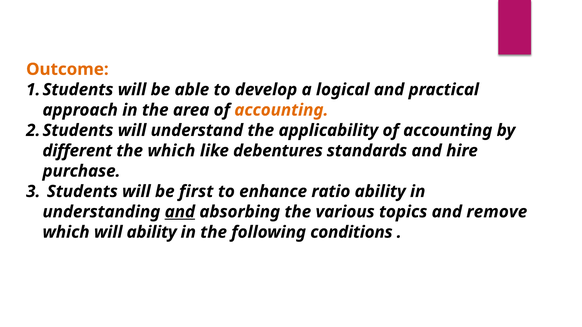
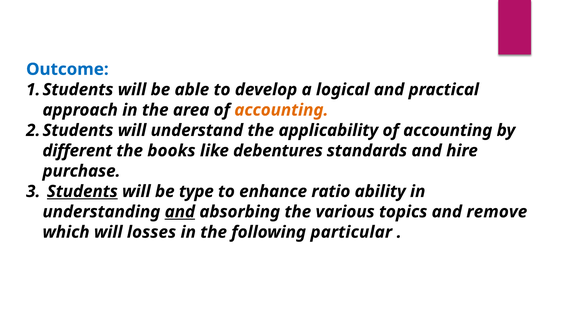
Outcome colour: orange -> blue (67, 69)
the which: which -> books (171, 151)
Students underline: none -> present (82, 192)
first: first -> type (196, 192)
will ability: ability -> losses (152, 232)
conditions: conditions -> particular (351, 232)
